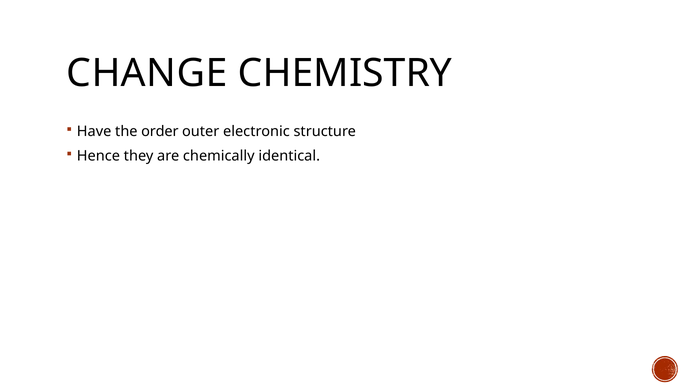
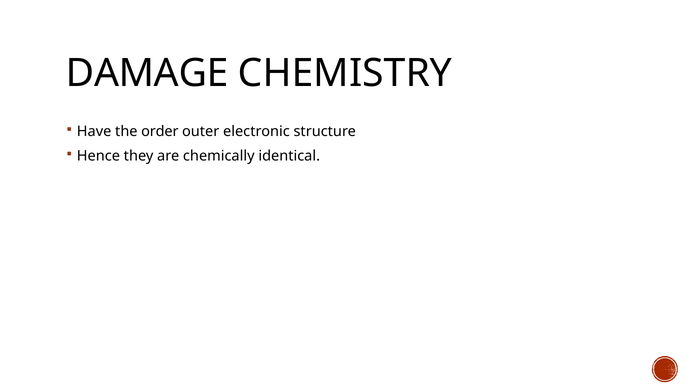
CHANGE: CHANGE -> DAMAGE (147, 73)
